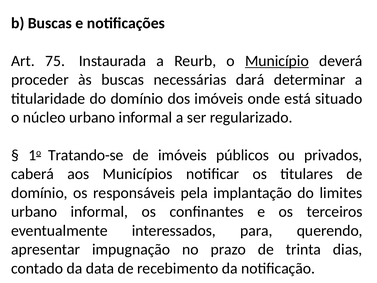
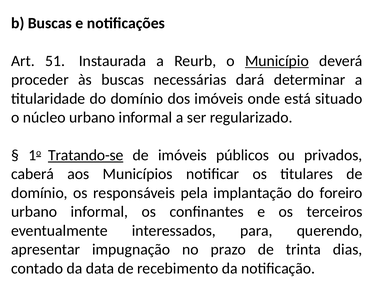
75: 75 -> 51 (55, 61)
Tratando-se underline: none -> present (86, 155)
limites: limites -> foreiro (341, 193)
